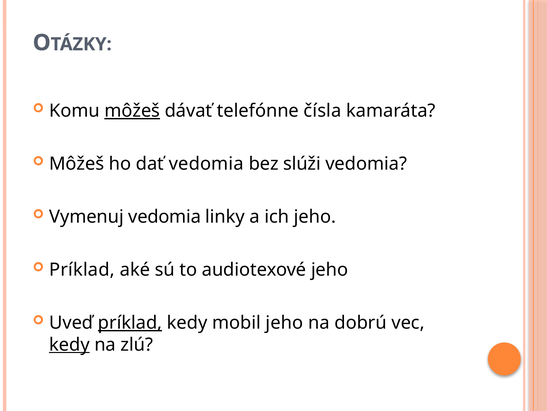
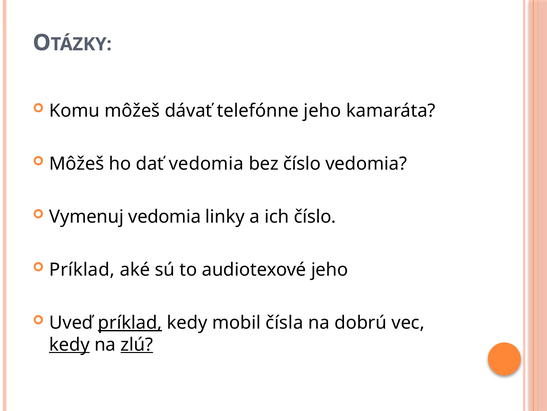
môžeš underline: present -> none (132, 111)
telefónne čísla: čísla -> jeho (322, 111)
bez slúži: slúži -> číslo (302, 164)
ich jeho: jeho -> číslo (315, 216)
mobil jeho: jeho -> čísla (284, 322)
zlú underline: none -> present (137, 344)
